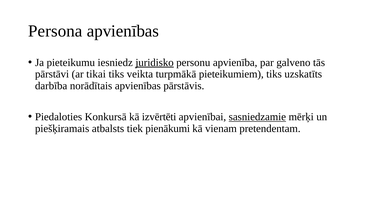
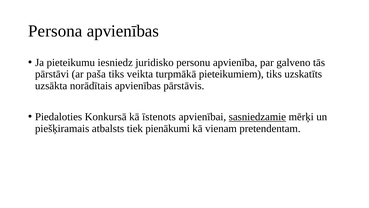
juridisko underline: present -> none (155, 62)
tikai: tikai -> paša (96, 74)
darbība: darbība -> uzsākta (51, 86)
izvērtēti: izvērtēti -> īstenots (159, 117)
